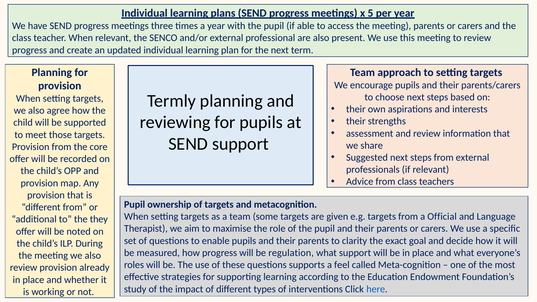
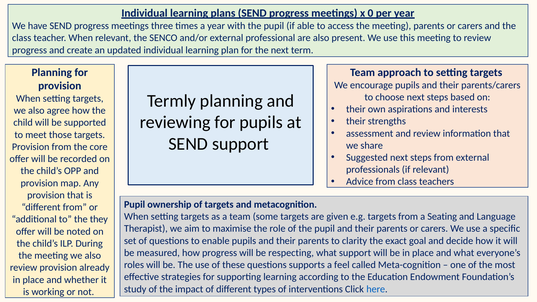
5: 5 -> 0 (370, 13)
Official: Official -> Seating (442, 217)
regulation: regulation -> respecting (291, 253)
